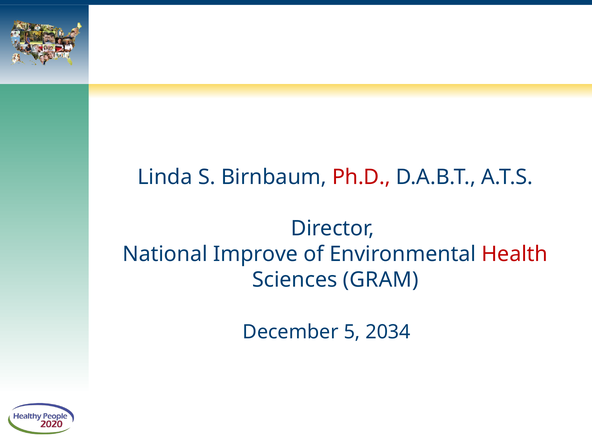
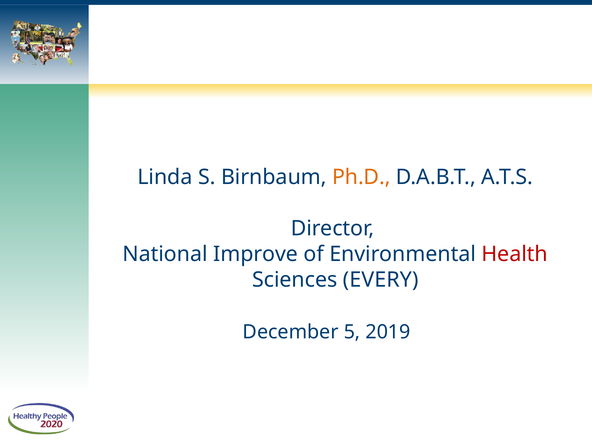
Ph.D colour: red -> orange (361, 177)
GRAM: GRAM -> EVERY (381, 280)
2034: 2034 -> 2019 (388, 332)
